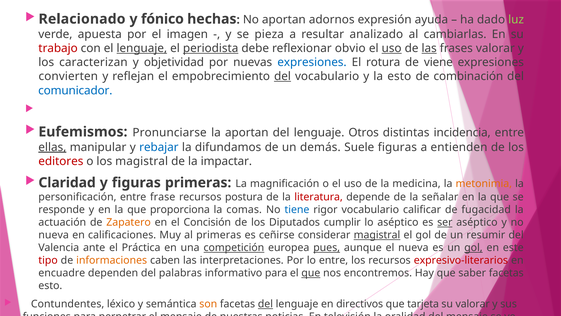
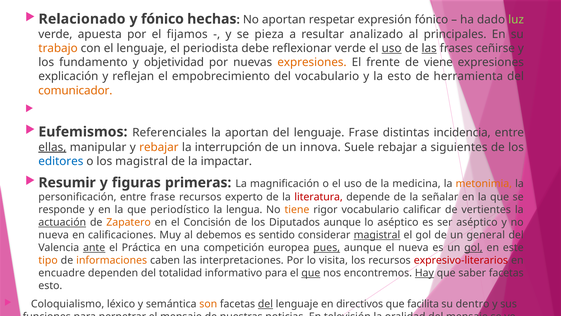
adornos: adornos -> respetar (332, 20)
expresión ayuda: ayuda -> fónico (431, 20)
imagen: imagen -> fijamos (187, 34)
cambiarlas: cambiarlas -> principales (455, 34)
trabajo colour: red -> orange (58, 48)
lenguaje underline: present -> none (142, 48)
periodista underline: present -> none (211, 48)
reflexionar obvio: obvio -> verde (350, 48)
frases valorar: valorar -> ceñirse (495, 48)
caracterizan: caracterizan -> fundamento (93, 62)
expresiones colour: blue -> orange (312, 62)
rotura: rotura -> frente (383, 62)
convierten: convierten -> explicación (68, 76)
del underline: present -> none (283, 76)
combinación: combinación -> herramienta (468, 76)
comunicador colour: blue -> orange (75, 90)
Pronunciarse: Pronunciarse -> Referenciales (170, 132)
lenguaje Otros: Otros -> Frase (364, 132)
rebajar colour: blue -> orange (159, 147)
difundamos: difundamos -> interrupción (228, 147)
demás: demás -> innova (320, 147)
Suele figuras: figuras -> rebajar (397, 147)
entienden: entienden -> siguientes (459, 147)
editores colour: red -> blue (61, 161)
Claridad: Claridad -> Resumir (67, 182)
postura: postura -> experto (244, 197)
proporciona: proporciona -> periodístico (180, 210)
comas: comas -> lengua (244, 210)
tiene colour: blue -> orange (297, 210)
fugacidad: fugacidad -> vertientes (486, 210)
actuación underline: none -> present (62, 222)
Diputados cumplir: cumplir -> aunque (342, 222)
ser underline: present -> none (445, 222)
al primeras: primeras -> debemos (219, 235)
ceñirse: ceñirse -> sentido (277, 235)
resumir: resumir -> general (486, 235)
ante underline: none -> present (94, 247)
competición underline: present -> none (234, 247)
tipo colour: red -> orange (48, 260)
lo entre: entre -> visita (333, 260)
del palabras: palabras -> totalidad (180, 273)
Hay underline: none -> present (424, 273)
Contundentes: Contundentes -> Coloquialismo (68, 304)
tarjeta: tarjeta -> facilita (423, 304)
su valorar: valorar -> dentro (473, 304)
